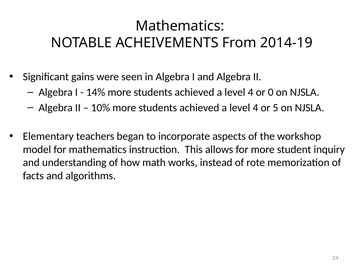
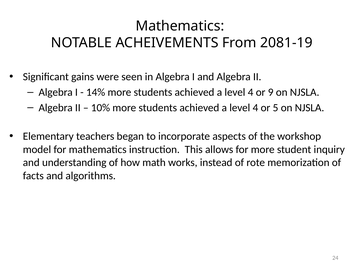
2014-19: 2014-19 -> 2081-19 (286, 43)
0: 0 -> 9 (271, 92)
